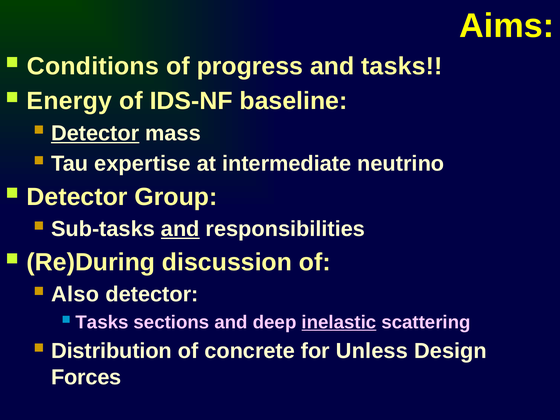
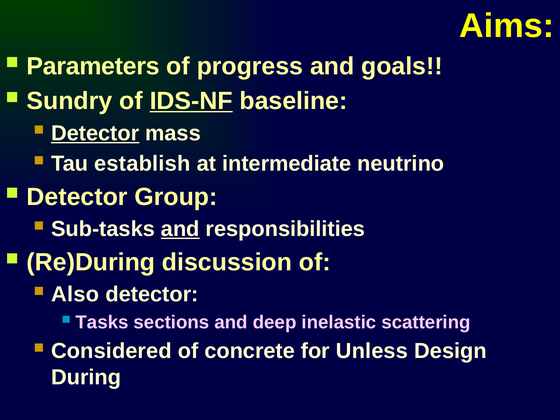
Conditions: Conditions -> Parameters (93, 66)
and tasks: tasks -> goals (402, 66)
Energy: Energy -> Sundry (69, 101)
IDS-NF underline: none -> present (191, 101)
expertise: expertise -> establish (142, 164)
inelastic underline: present -> none (339, 322)
Distribution: Distribution -> Considered (111, 351)
Forces: Forces -> During (86, 377)
